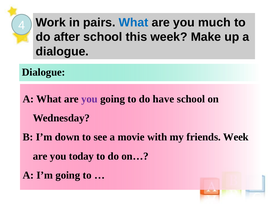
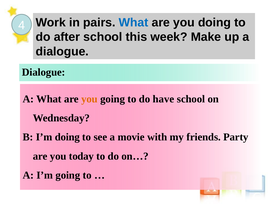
you much: much -> doing (214, 22)
you colour: purple -> orange (89, 99)
I’m down: down -> doing (67, 137)
friends Week: Week -> Party (236, 137)
